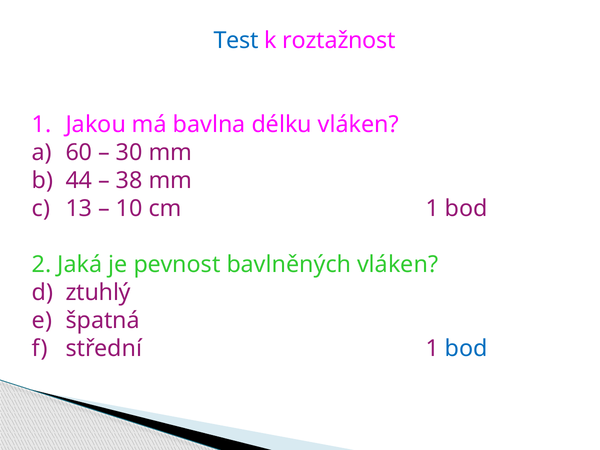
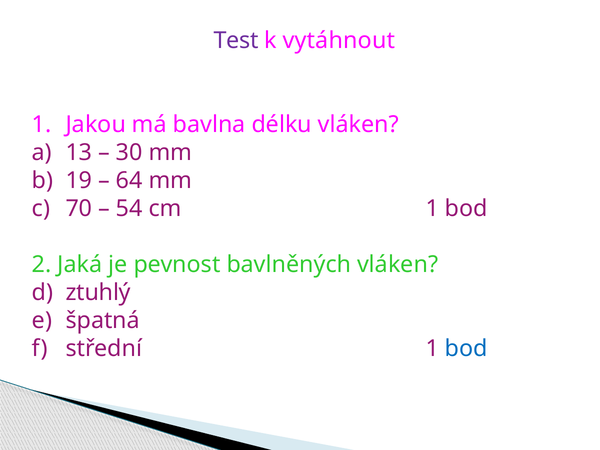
Test colour: blue -> purple (236, 40)
roztažnost: roztažnost -> vytáhnout (339, 40)
60: 60 -> 13 (79, 152)
44: 44 -> 19 (79, 180)
38: 38 -> 64 (129, 180)
13: 13 -> 70 (79, 208)
10: 10 -> 54 (129, 208)
